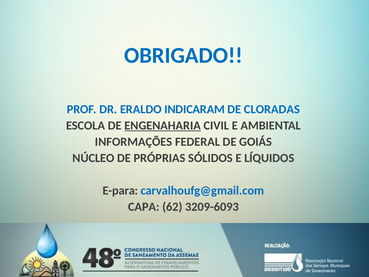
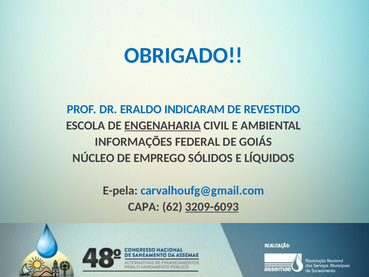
CLORADAS: CLORADAS -> REVESTIDO (272, 109)
PRÓPRIAS: PRÓPRIAS -> EMPREGO (160, 158)
E-para: E-para -> E-pela (120, 190)
3209-6093 underline: none -> present (212, 207)
